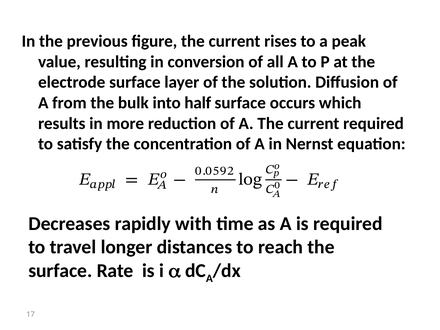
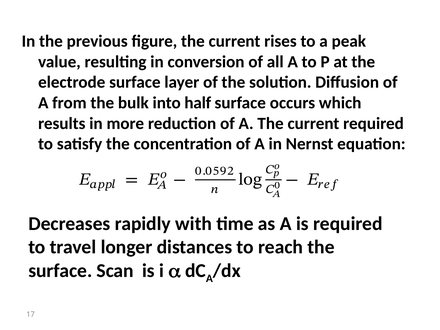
Rate: Rate -> Scan (115, 271)
